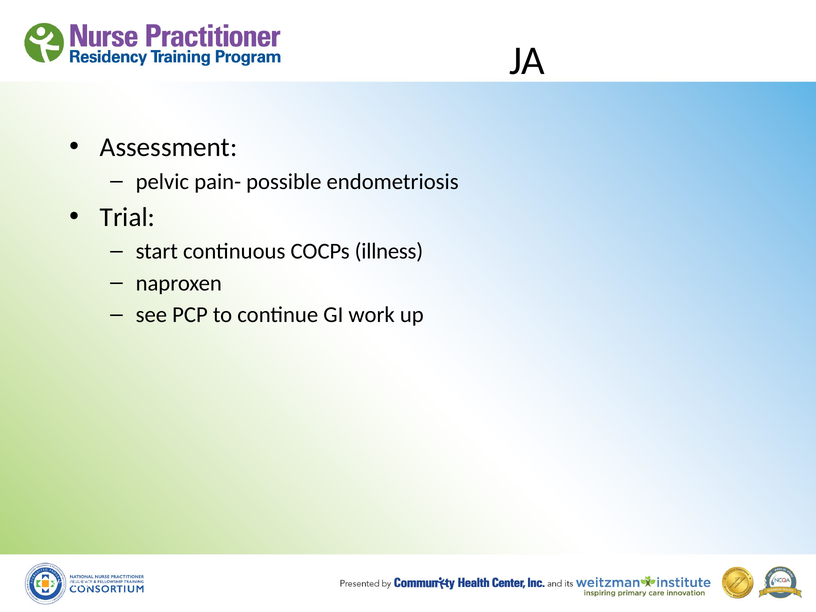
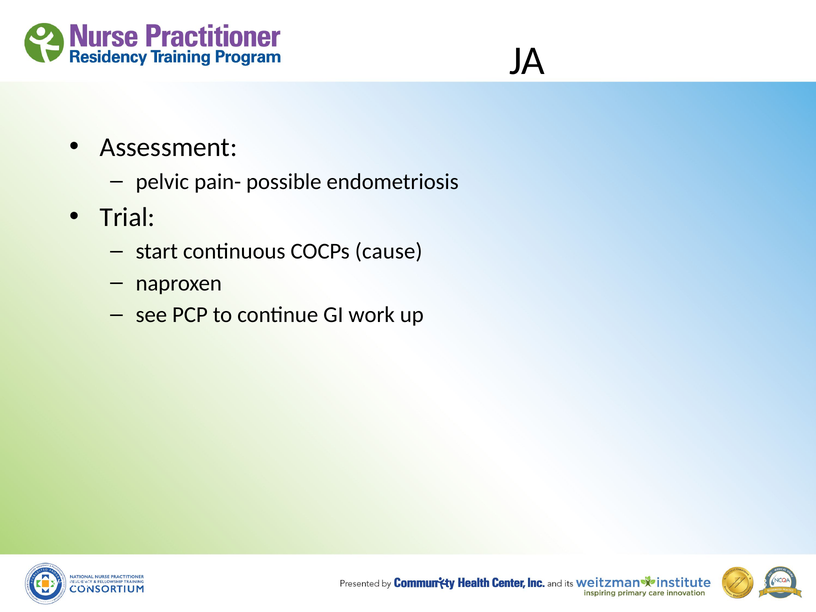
illness: illness -> cause (389, 251)
